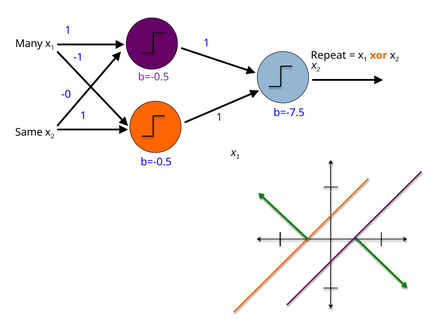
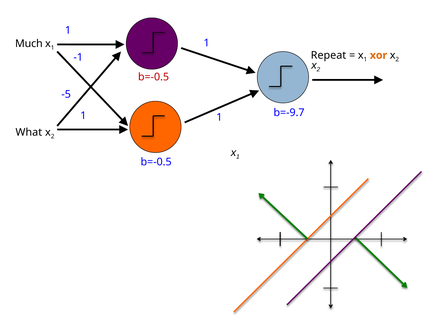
Many: Many -> Much (29, 44)
b=-0.5 colour: purple -> red (154, 77)
-0: -0 -> -5 (66, 94)
b=-7.5: b=-7.5 -> b=-9.7 (289, 112)
Same: Same -> What (29, 132)
